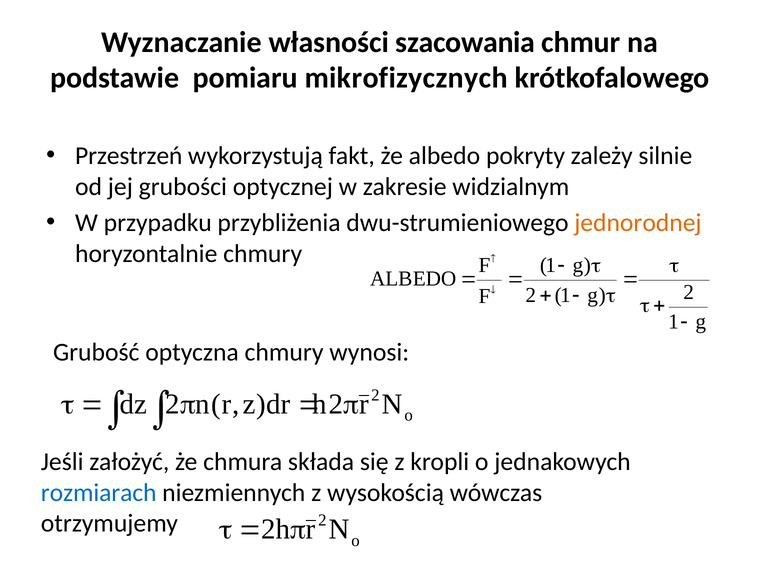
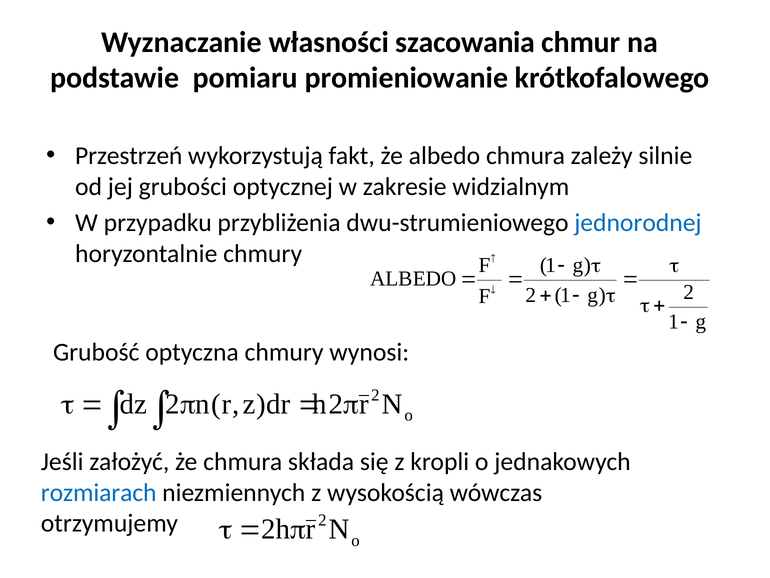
mikrofizycznych: mikrofizycznych -> promieniowanie (406, 78)
albedo pokryty: pokryty -> chmura (526, 156)
jednorodnej colour: orange -> blue (638, 223)
